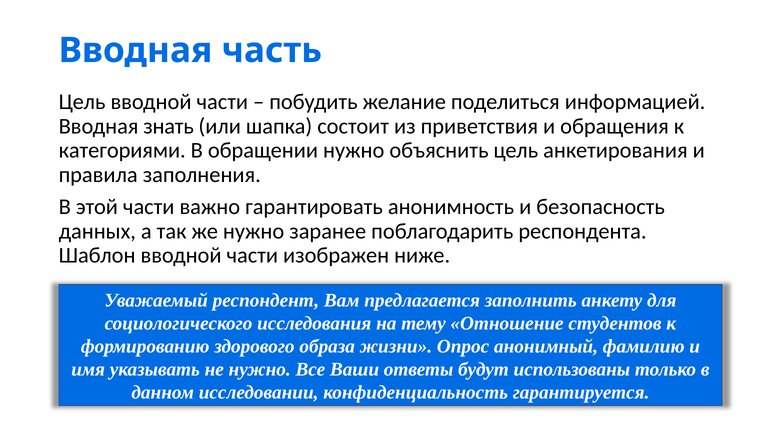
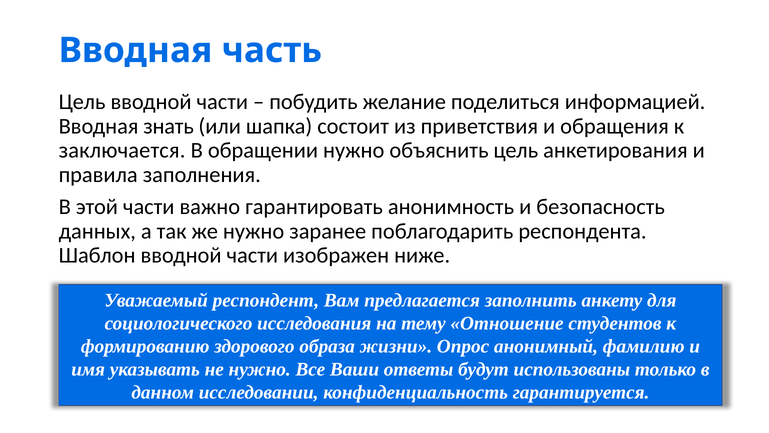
категориями: категориями -> заключается (122, 150)
